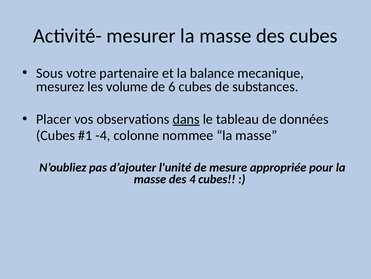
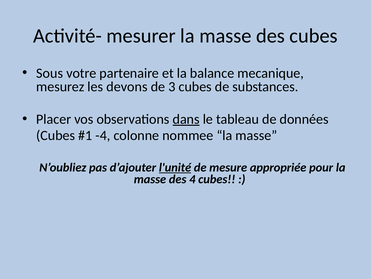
volume: volume -> devons (127, 86)
6: 6 -> 3 (172, 86)
l'unité underline: none -> present (175, 167)
